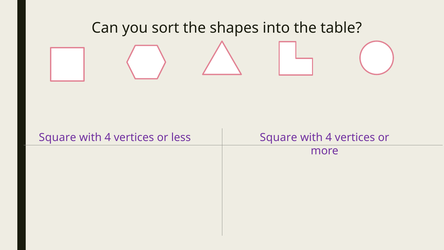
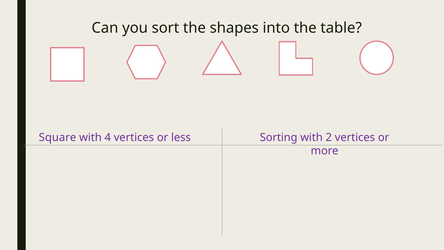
less Square: Square -> Sorting (279, 138)
4: 4 -> 2 (329, 138)
